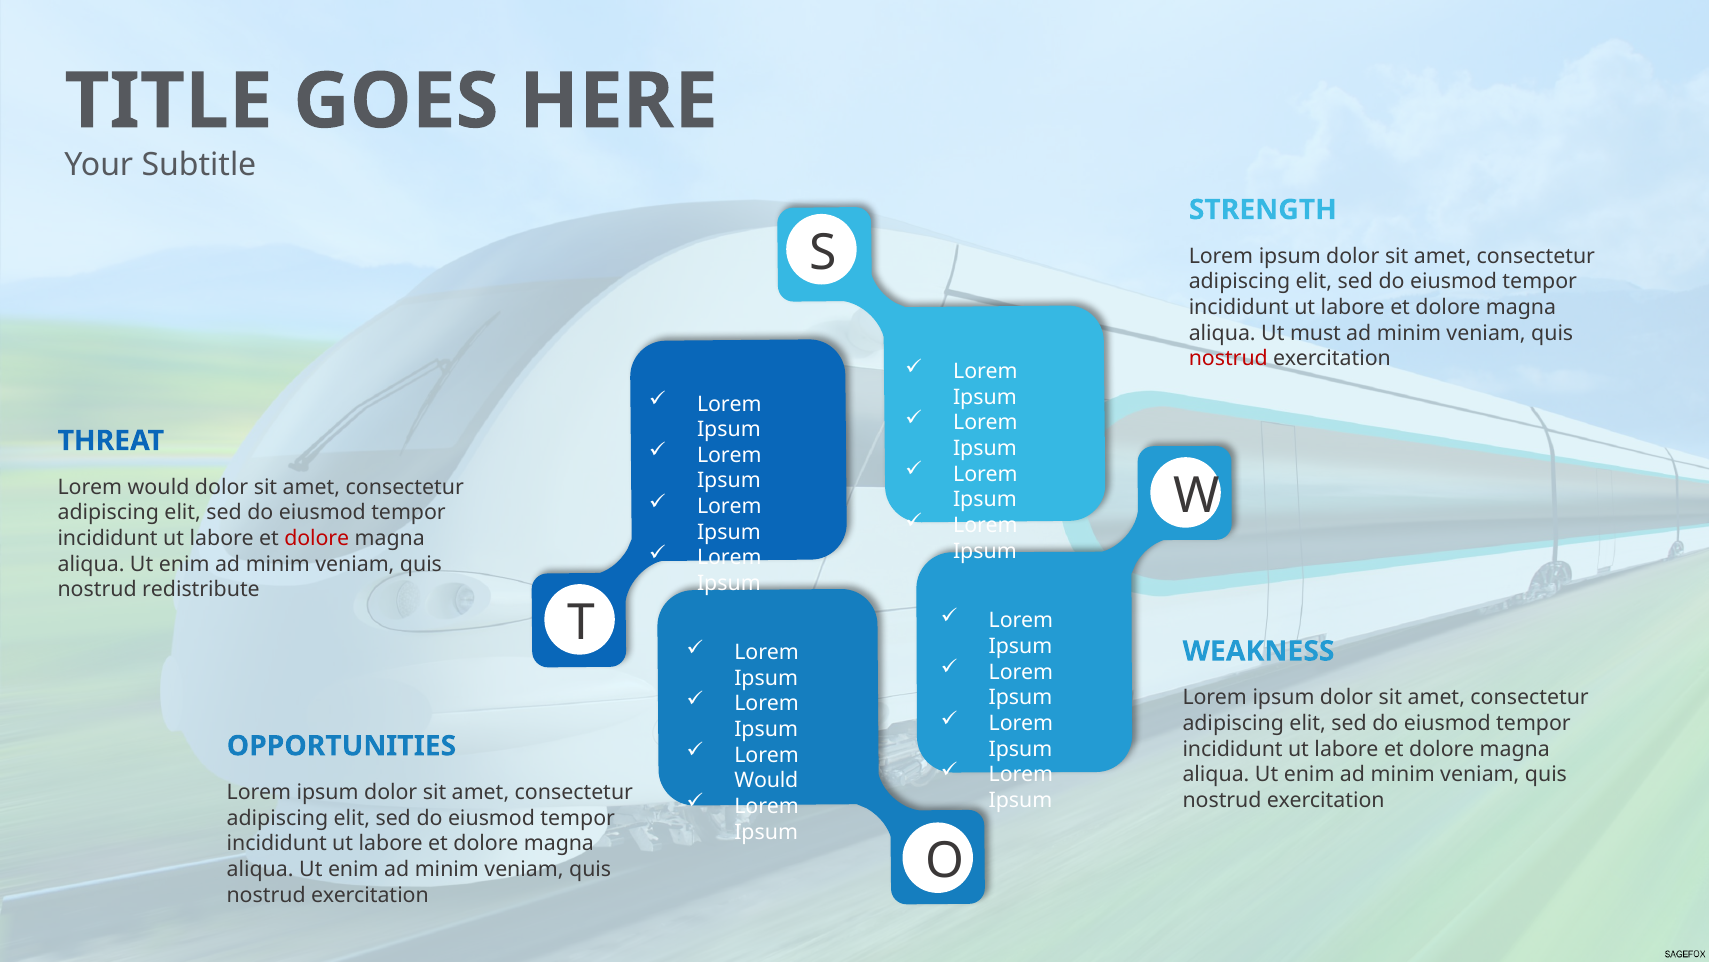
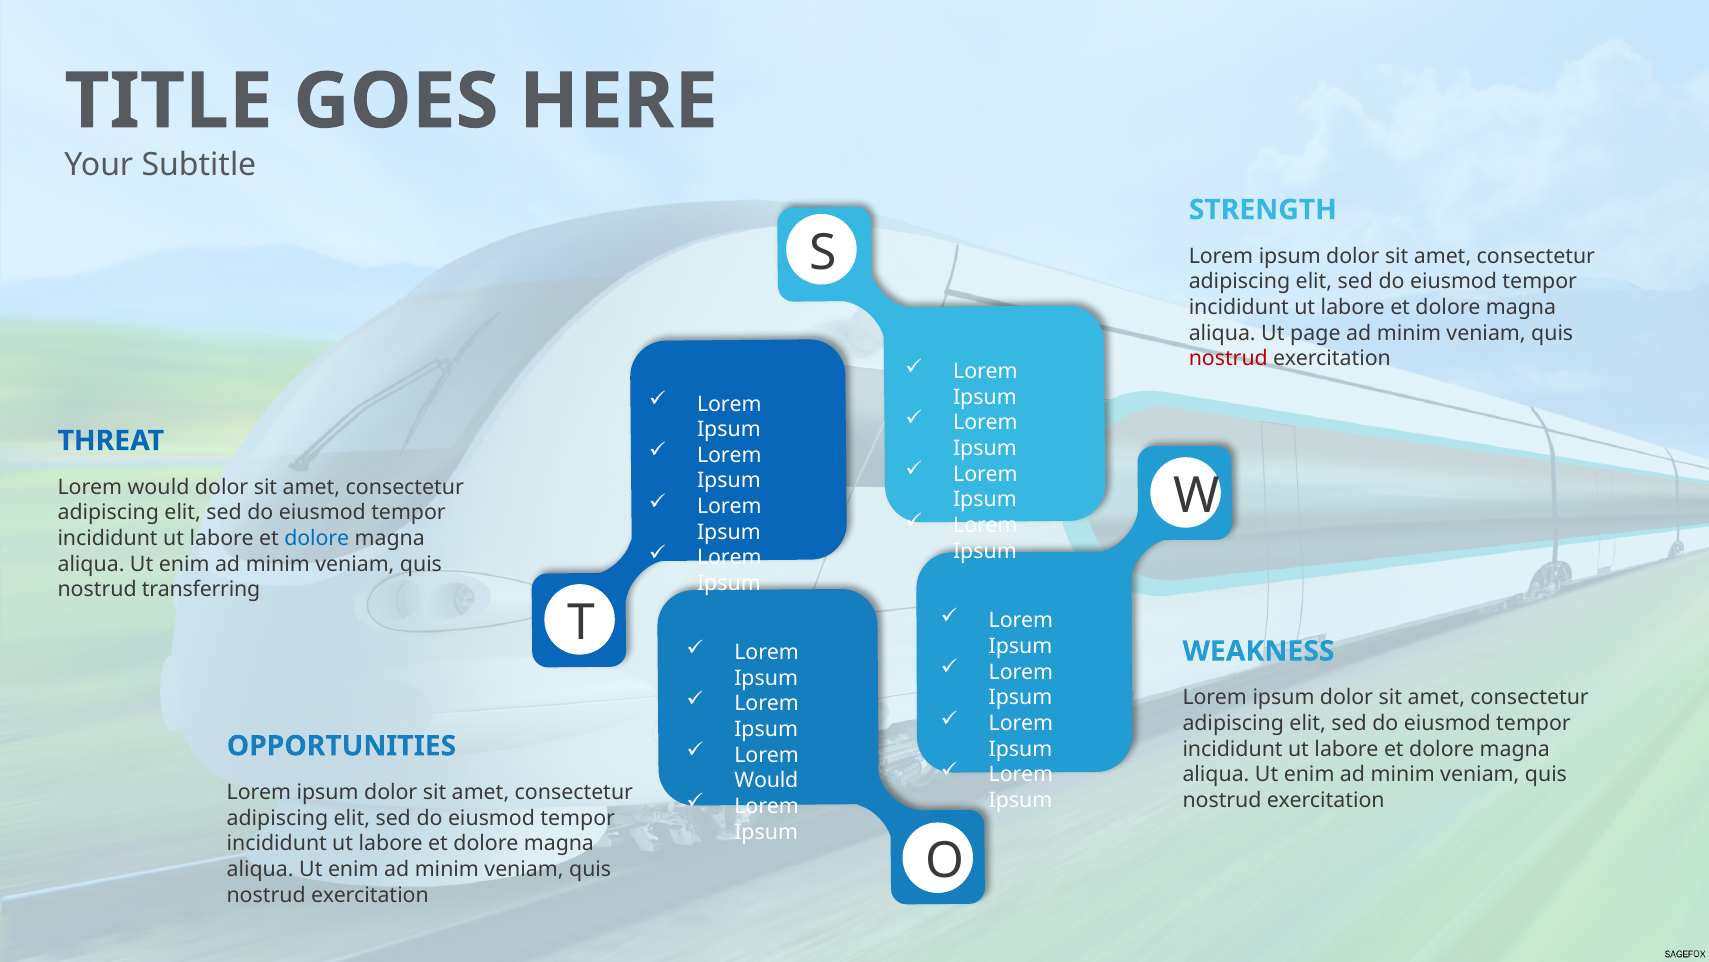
must: must -> page (1315, 333)
dolore colour: red -> blue (317, 538)
redistribute: redistribute -> transferring (201, 589)
